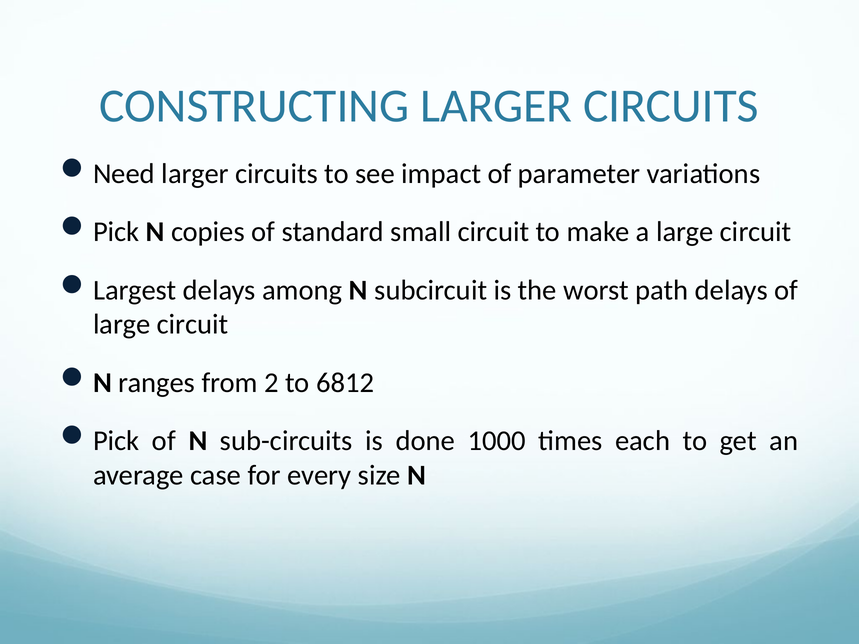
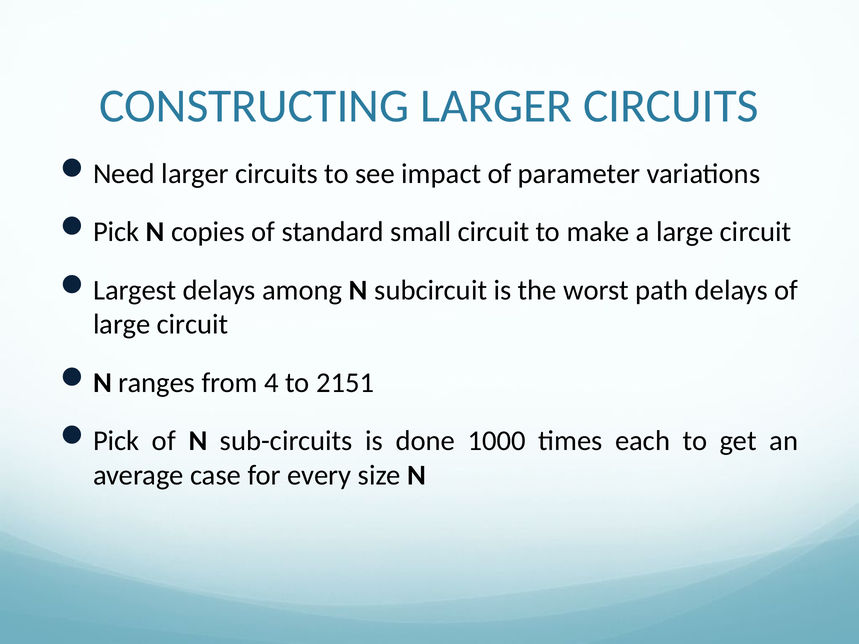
2: 2 -> 4 (271, 383)
6812: 6812 -> 2151 (345, 383)
